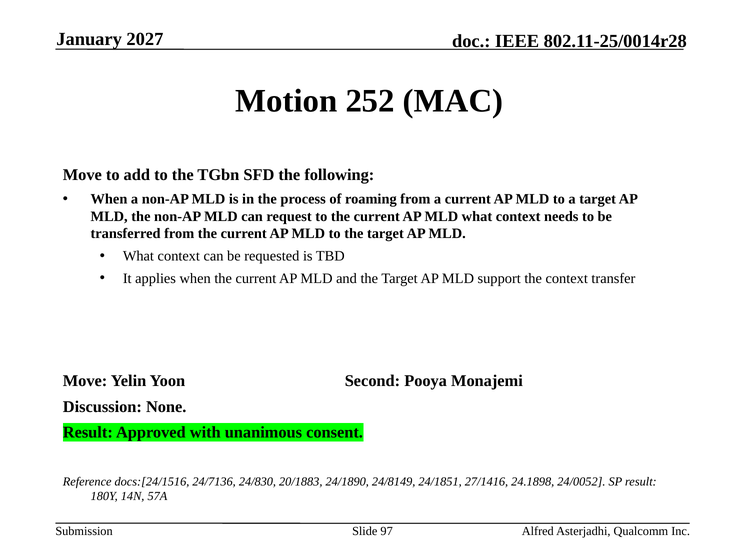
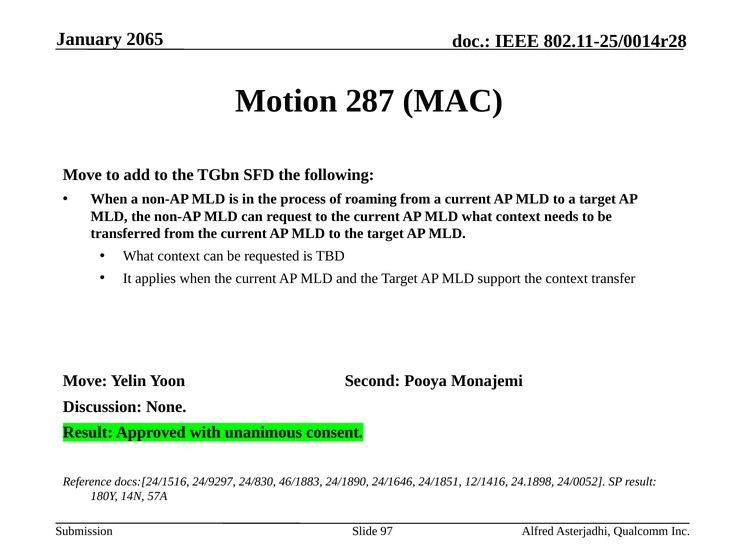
2027: 2027 -> 2065 (145, 39)
252: 252 -> 287 (370, 101)
24/7136: 24/7136 -> 24/9297 (214, 482)
20/1883: 20/1883 -> 46/1883 (301, 482)
24/8149: 24/8149 -> 24/1646 (394, 482)
27/1416: 27/1416 -> 12/1416 (486, 482)
